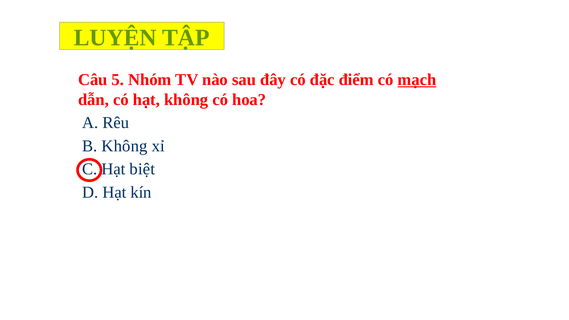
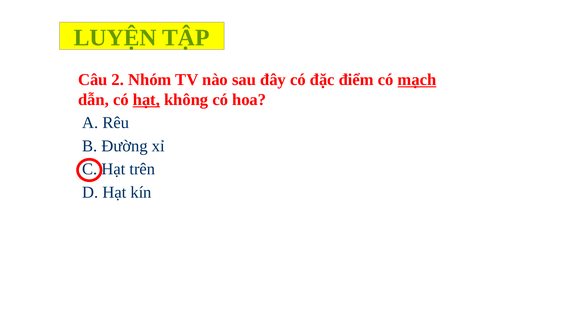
5: 5 -> 2 (118, 80)
hạt underline: none -> present (146, 100)
B Không: Không -> Đường (125, 146)
biệt: biệt -> trên (142, 169)
